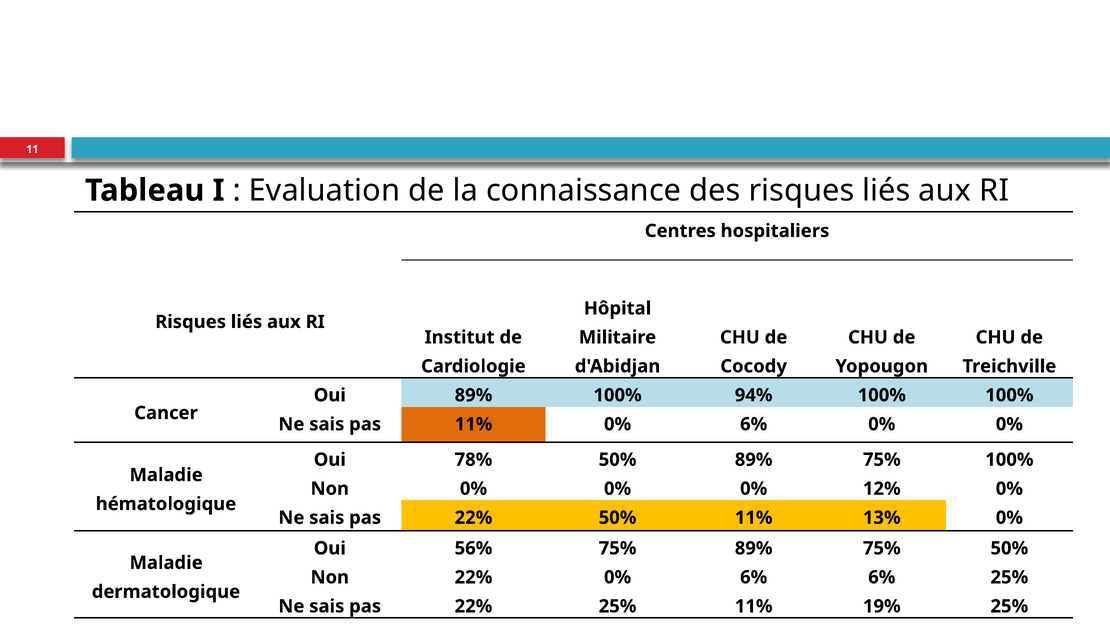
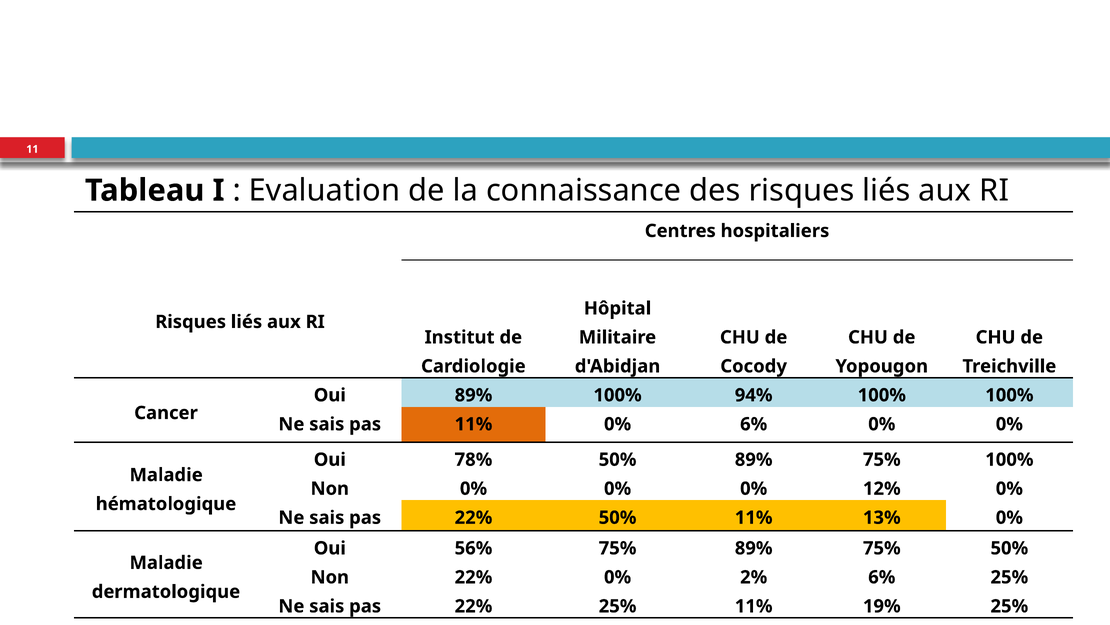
22% 0% 6%: 6% -> 2% (754, 577)
